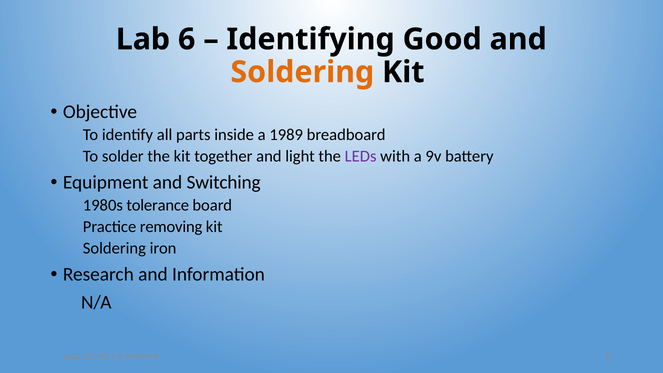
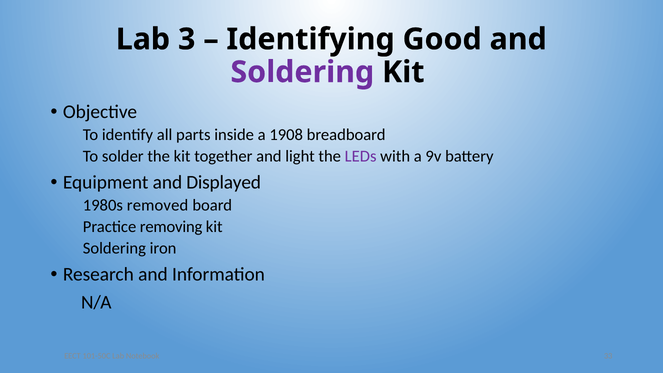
6: 6 -> 3 (187, 39)
Soldering colour: orange -> purple (302, 72)
1989: 1989 -> 1908 (286, 135)
Switching: Switching -> Displayed (224, 183)
tolerance: tolerance -> removed (158, 205)
